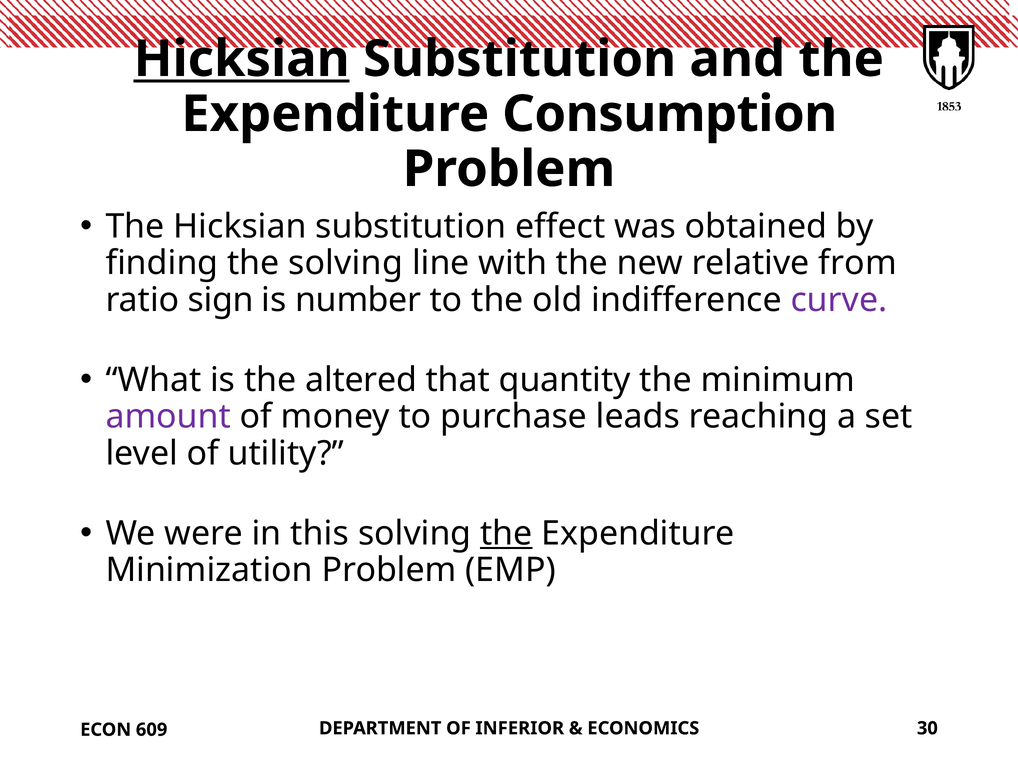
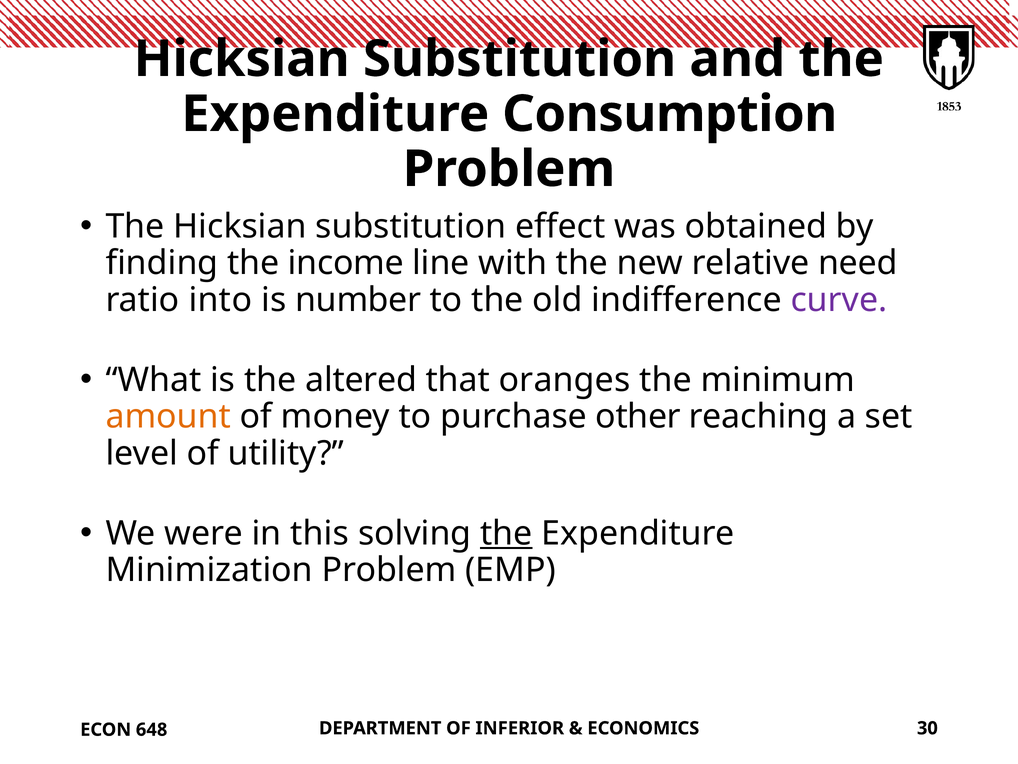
Hicksian underline: present -> none (242, 59)
the solving: solving -> income (346, 263)
from: from -> need (858, 263)
sign: sign -> into (220, 300)
quantity: quantity -> oranges (565, 380)
amount colour: purple -> orange (168, 416)
leads: leads -> other (638, 416)
609: 609 -> 648 (152, 729)
